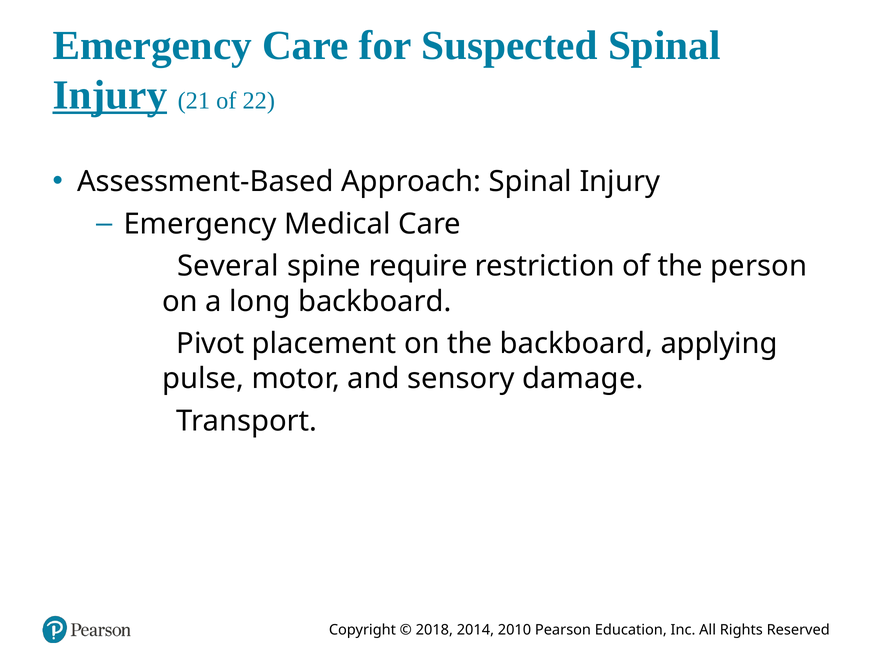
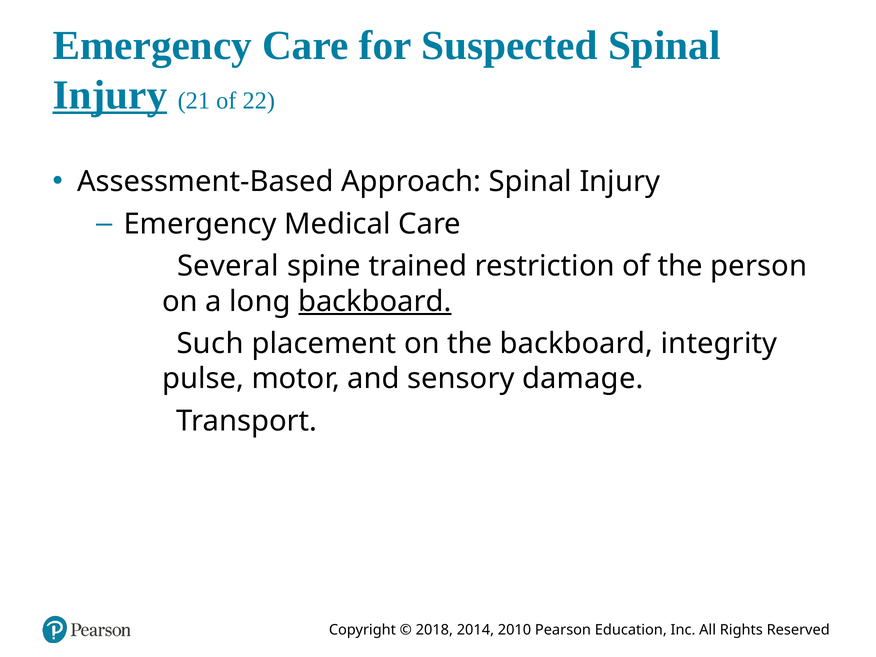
require: require -> trained (418, 266)
backboard underline: none -> present (375, 301)
Pivot: Pivot -> Such (210, 344)
applying: applying -> integrity (719, 344)
